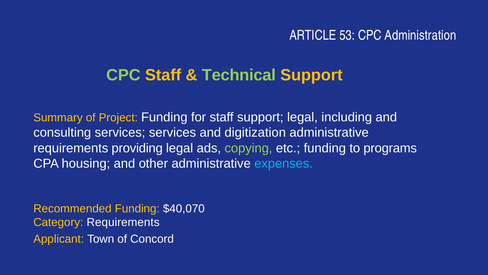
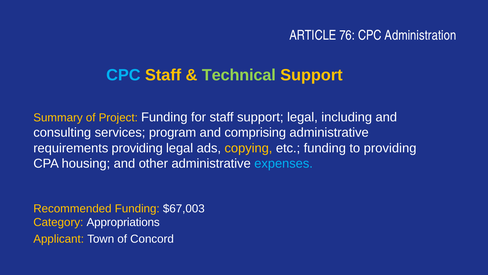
53: 53 -> 76 (347, 35)
CPC colour: light green -> light blue (123, 75)
services services: services -> program (173, 132)
digitization: digitization -> comprising (255, 132)
copying colour: light green -> yellow (248, 148)
to programs: programs -> providing (390, 148)
$40,070: $40,070 -> $67,003 (184, 208)
Category Requirements: Requirements -> Appropriations (123, 222)
